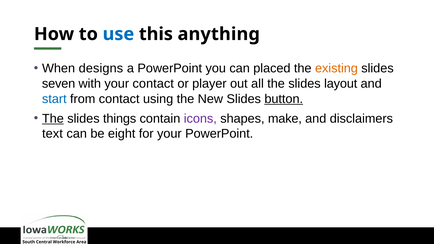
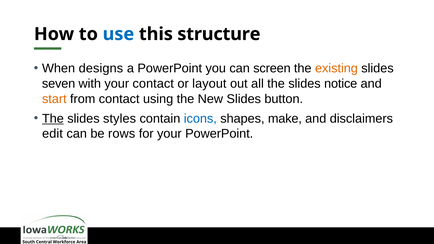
anything: anything -> structure (219, 34)
placed: placed -> screen (272, 69)
player: player -> layout (209, 84)
layout: layout -> notice (341, 84)
start colour: blue -> orange (54, 99)
button underline: present -> none (284, 99)
things: things -> styles (120, 119)
icons colour: purple -> blue (200, 119)
text: text -> edit (52, 134)
eight: eight -> rows (122, 134)
